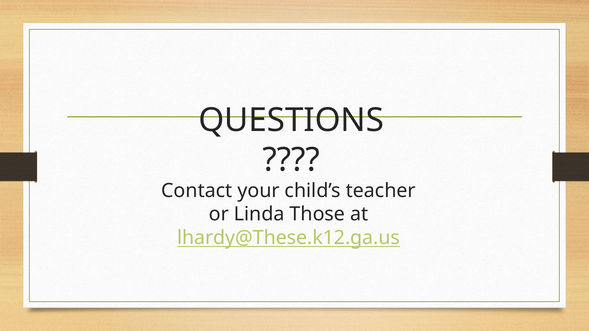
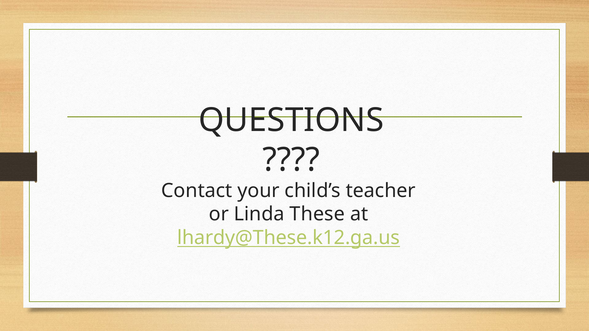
Those: Those -> These (317, 214)
